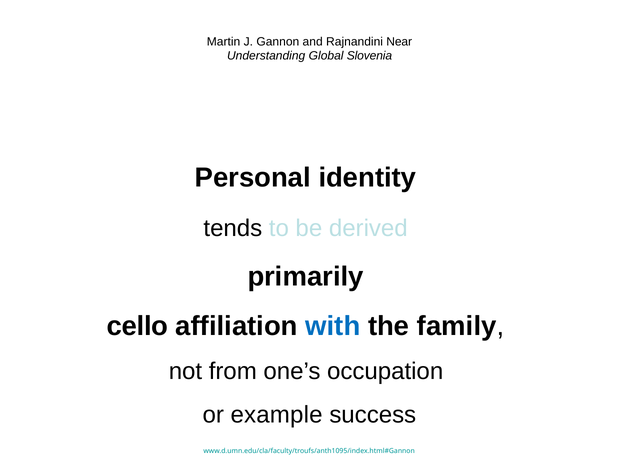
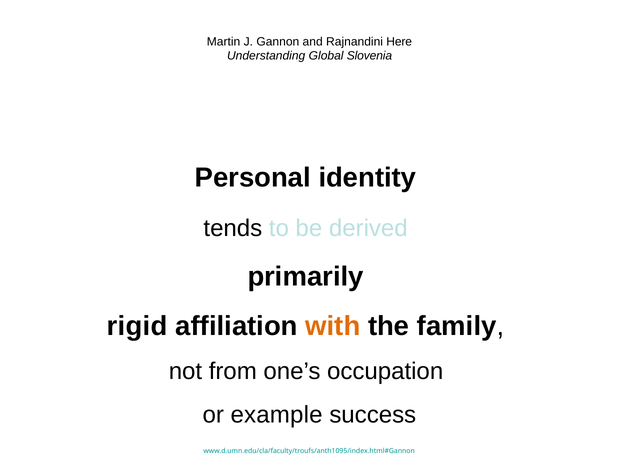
Near: Near -> Here (399, 42)
cello: cello -> rigid (137, 326)
with colour: blue -> orange (333, 326)
